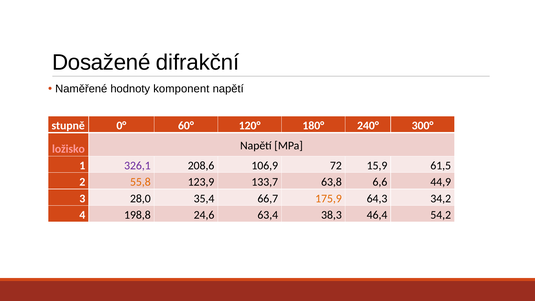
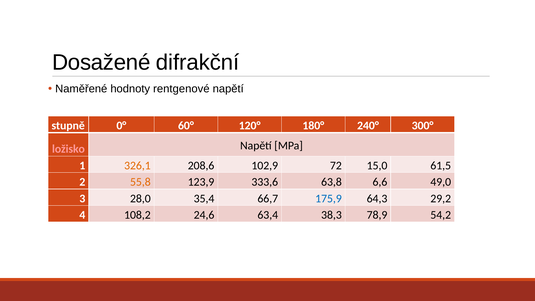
komponent: komponent -> rentgenové (181, 89)
326,1 colour: purple -> orange (137, 166)
106,9: 106,9 -> 102,9 (265, 166)
15,9: 15,9 -> 15,0 (377, 166)
133,7: 133,7 -> 333,6 (265, 182)
44,9: 44,9 -> 49,0 (441, 182)
175,9 colour: orange -> blue (328, 198)
34,2: 34,2 -> 29,2 (441, 198)
198,8: 198,8 -> 108,2 (137, 215)
46,4: 46,4 -> 78,9 (377, 215)
